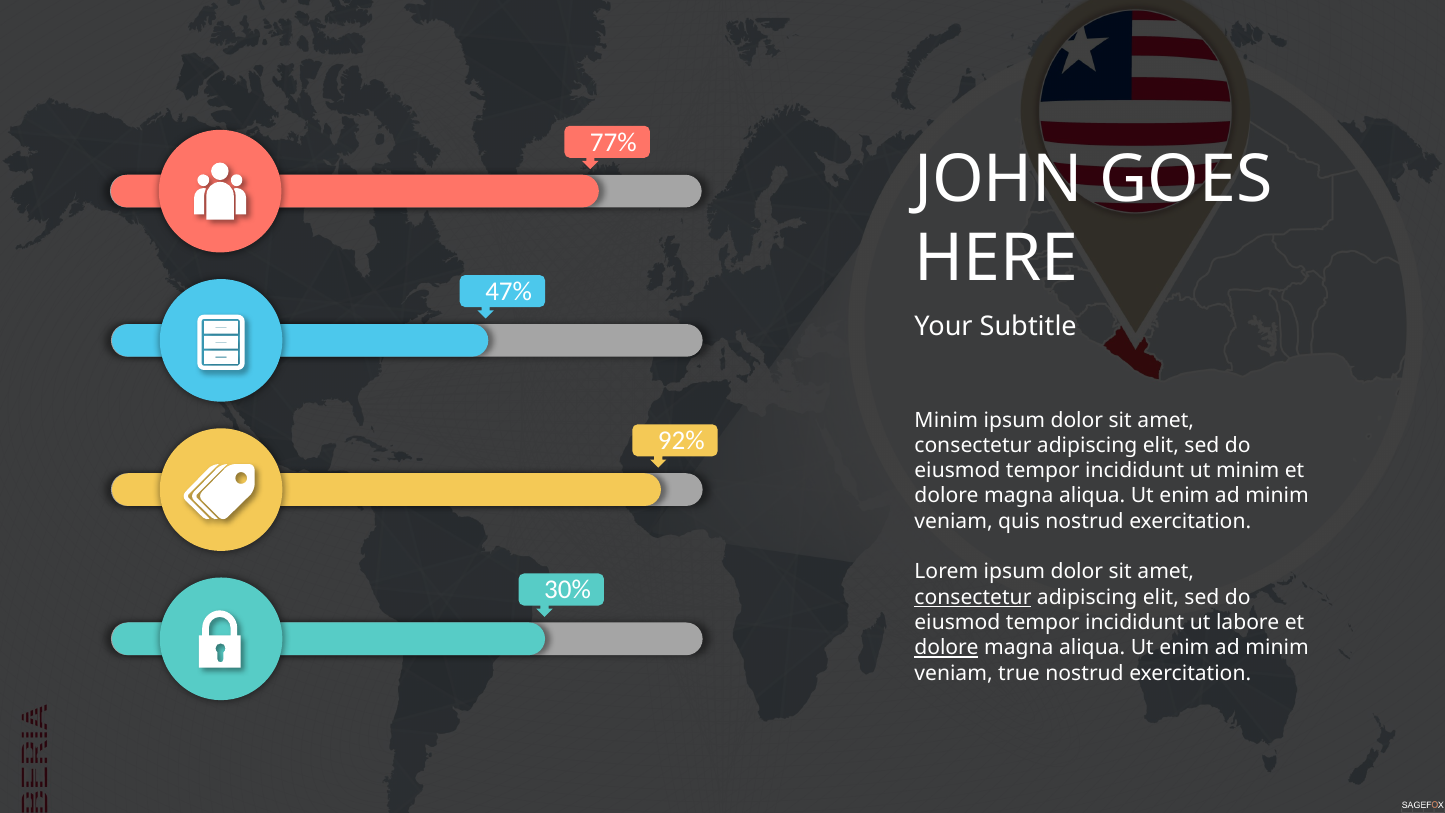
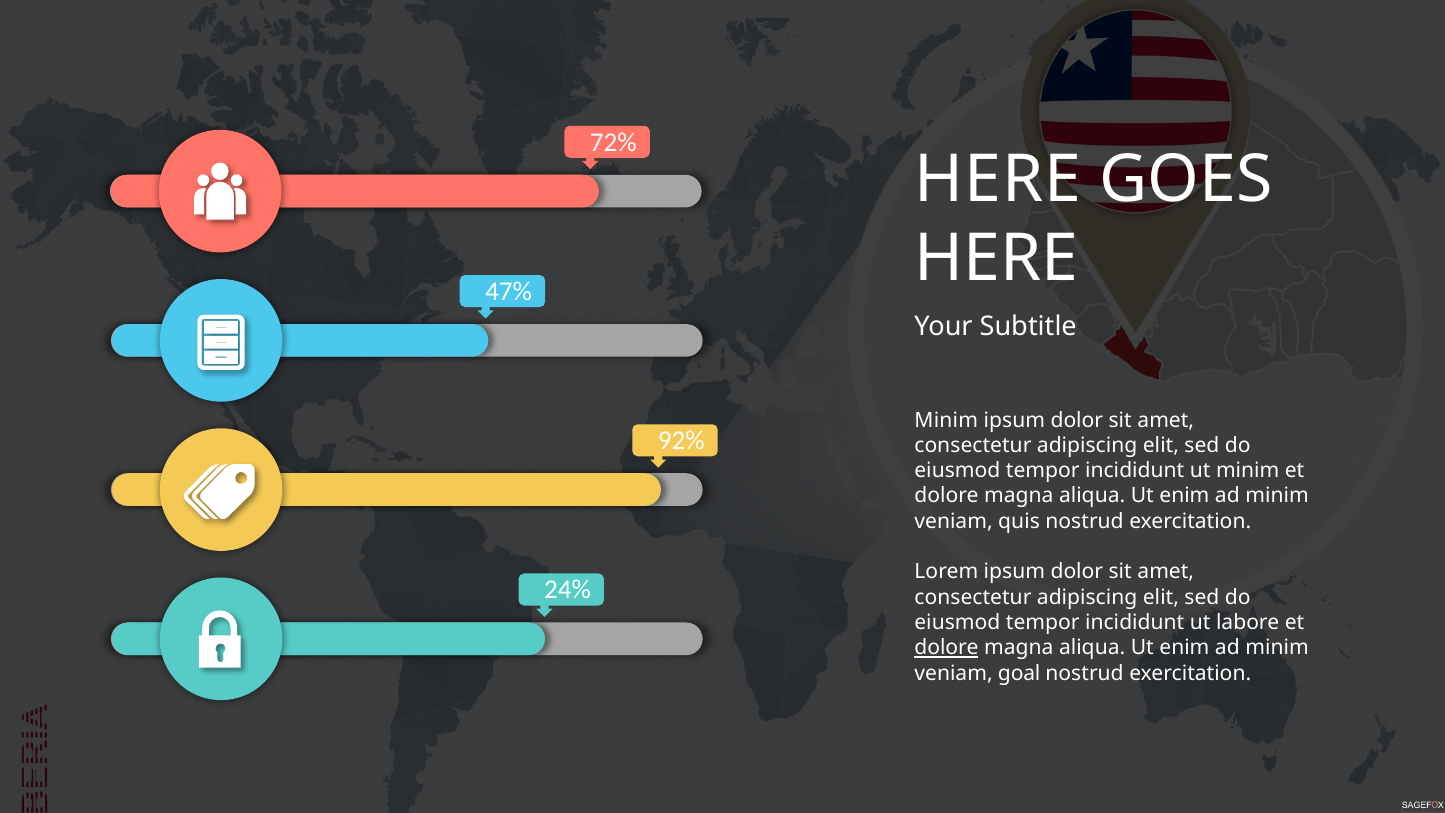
77%: 77% -> 72% (613, 142)
JOHN: JOHN -> HERE (998, 179)
30%: 30% -> 24% (568, 590)
consectetur underline: present -> none (973, 597)
true: true -> goal (1019, 673)
